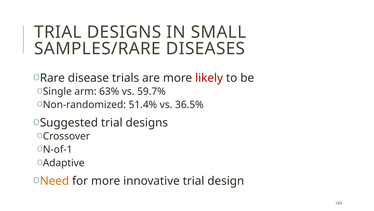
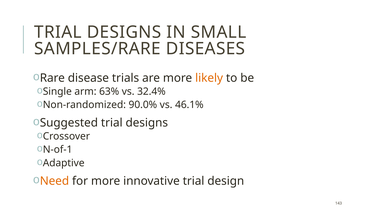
likely colour: red -> orange (209, 78)
59.7%: 59.7% -> 32.4% (151, 91)
51.4%: 51.4% -> 90.0% (143, 104)
36.5%: 36.5% -> 46.1% (189, 104)
